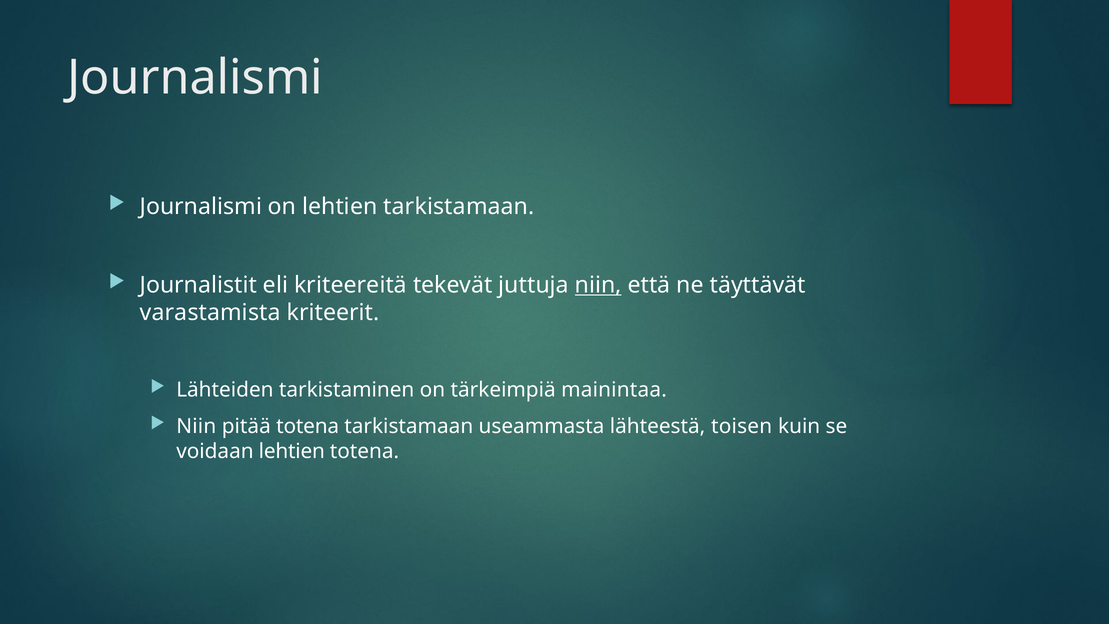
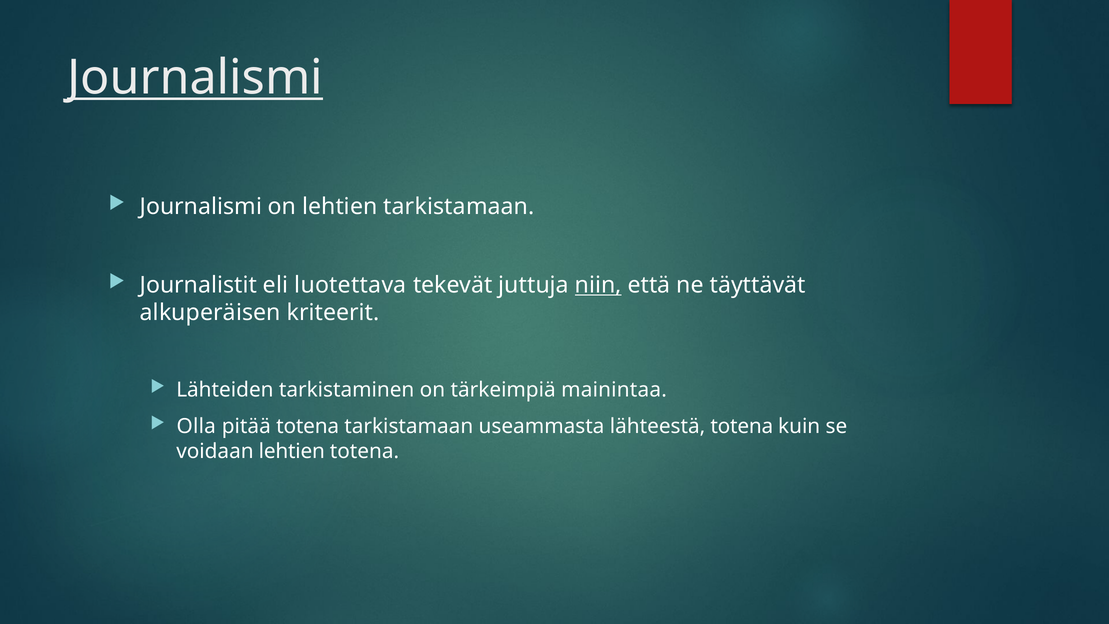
Journalismi underline: none -> present (195, 78)
kriteereitä: kriteereitä -> luotettava (350, 285)
varastamista: varastamista -> alkuperäisen (210, 313)
Niin: Niin -> Olla (196, 426)
lähteestä toisen: toisen -> totena (742, 426)
